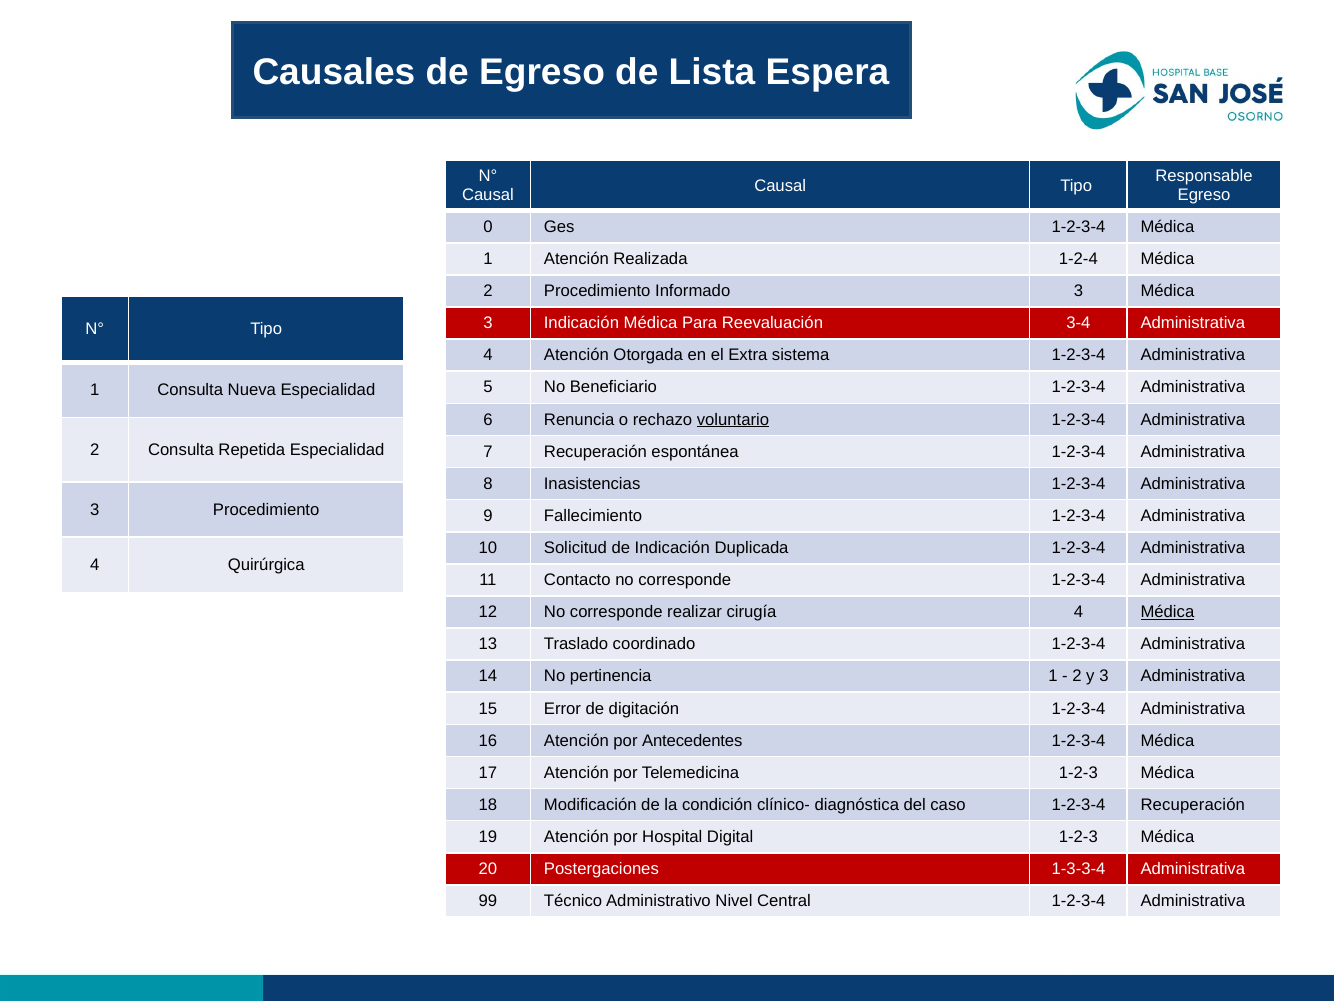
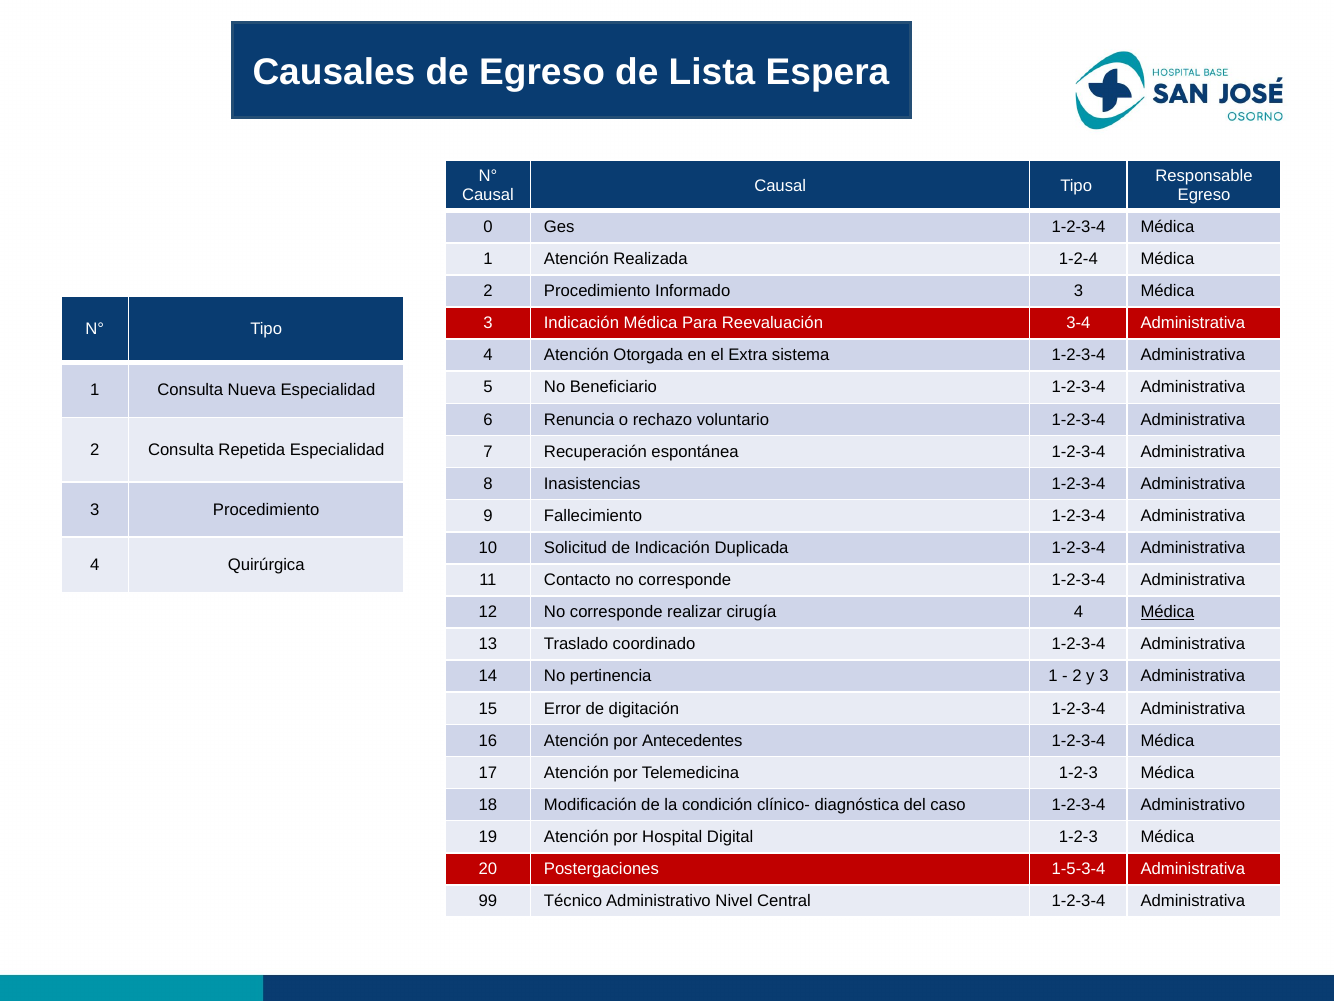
voluntario underline: present -> none (733, 419)
1-2-3-4 Recuperación: Recuperación -> Administrativo (1193, 804)
1-3-3-4: 1-3-3-4 -> 1-5-3-4 (1079, 869)
